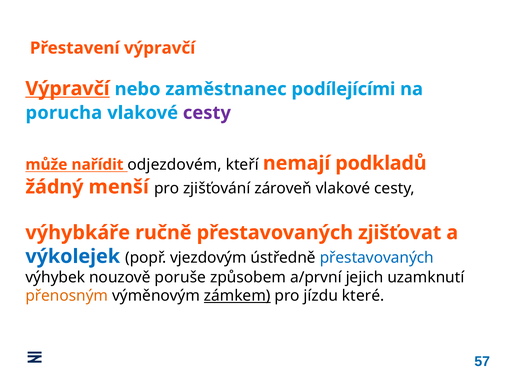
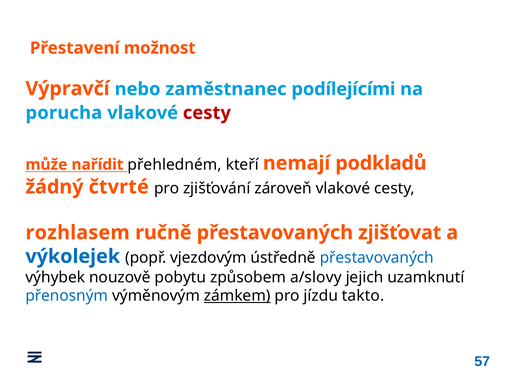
Přestavení výpravčí: výpravčí -> možnost (160, 48)
Výpravčí underline: present -> none (68, 89)
cesty colour: purple -> red (207, 113)
odjezdovém: odjezdovém -> přehledném (175, 165)
menší: menší -> čtvrté (119, 187)
výhybkáře: výhybkáře -> rozhlasem (78, 233)
poruše: poruše -> pobytu (180, 277)
a/první: a/první -> a/slovy (316, 277)
přenosným colour: orange -> blue (67, 296)
které: které -> takto (363, 296)
